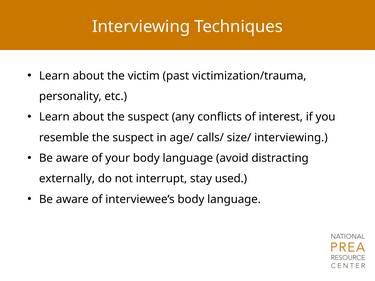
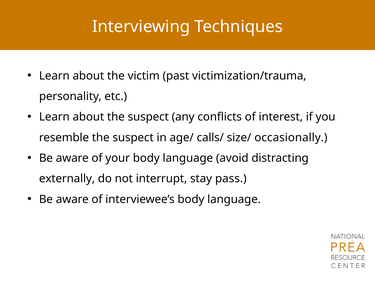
size/ interviewing: interviewing -> occasionally (291, 138)
used: used -> pass (231, 179)
